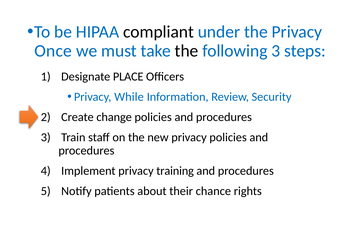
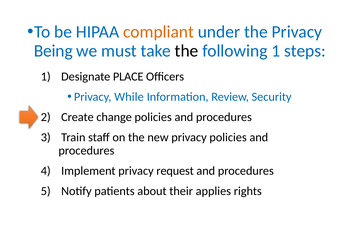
compliant colour: black -> orange (159, 32)
Once: Once -> Being (53, 51)
following 3: 3 -> 1 (276, 51)
training: training -> request (175, 171)
chance: chance -> applies (213, 191)
